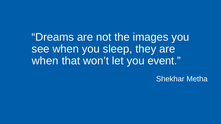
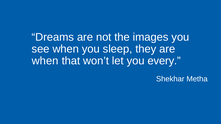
event: event -> every (164, 61)
